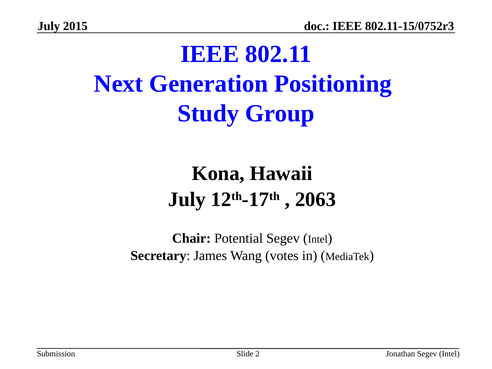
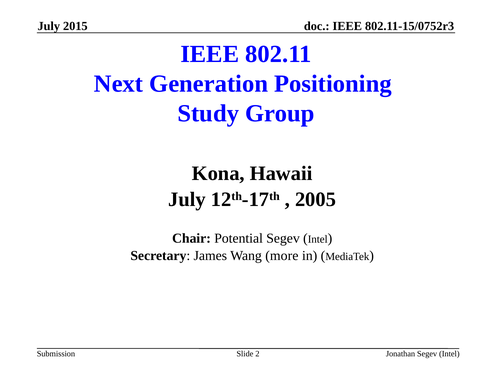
2063: 2063 -> 2005 (316, 200)
votes: votes -> more (282, 256)
